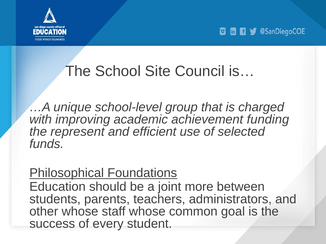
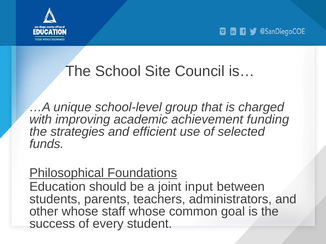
represent: represent -> strategies (78, 132)
more: more -> input (199, 187)
